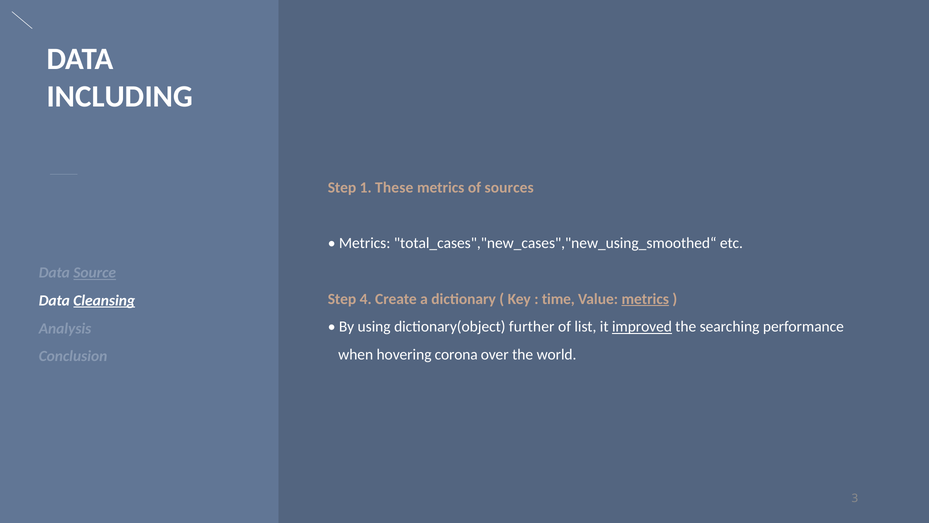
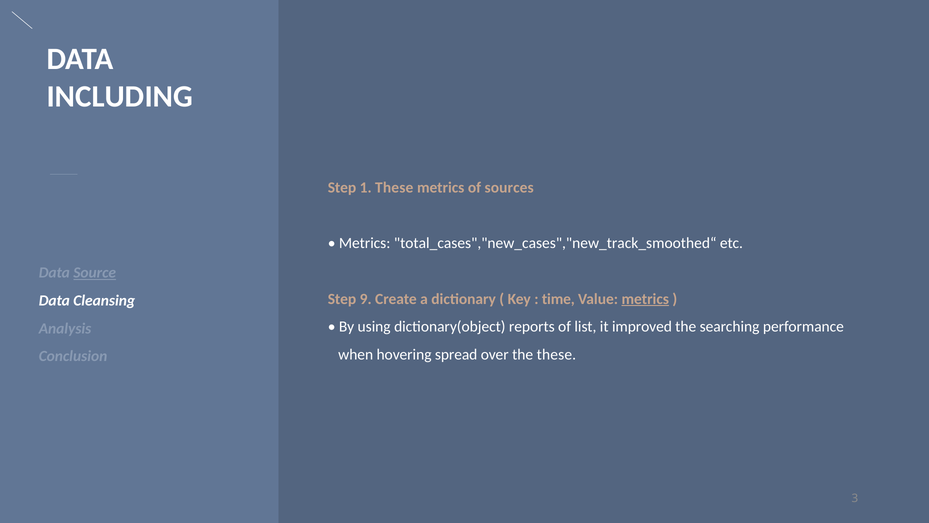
total_cases","new_cases","new_using_smoothed“: total_cases","new_cases","new_using_smoothed“ -> total_cases","new_cases","new_track_smoothed“ (555, 243)
4: 4 -> 9 (366, 299)
Cleansing underline: present -> none (104, 300)
further: further -> reports (532, 327)
improved underline: present -> none (642, 327)
corona: corona -> spread (456, 354)
the world: world -> these (556, 354)
